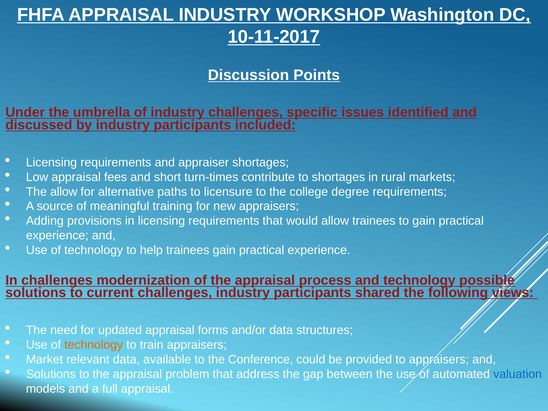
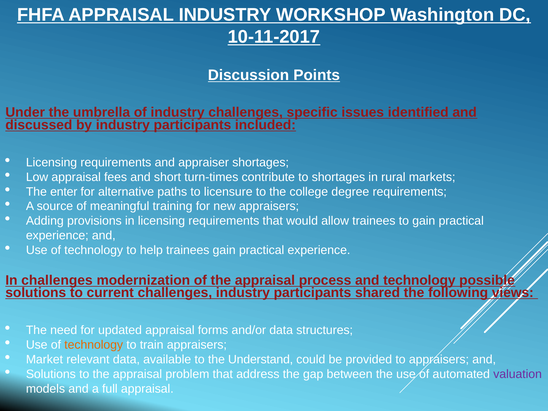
The allow: allow -> enter (64, 192)
Conference: Conference -> Understand (261, 359)
valuation colour: blue -> purple (518, 374)
